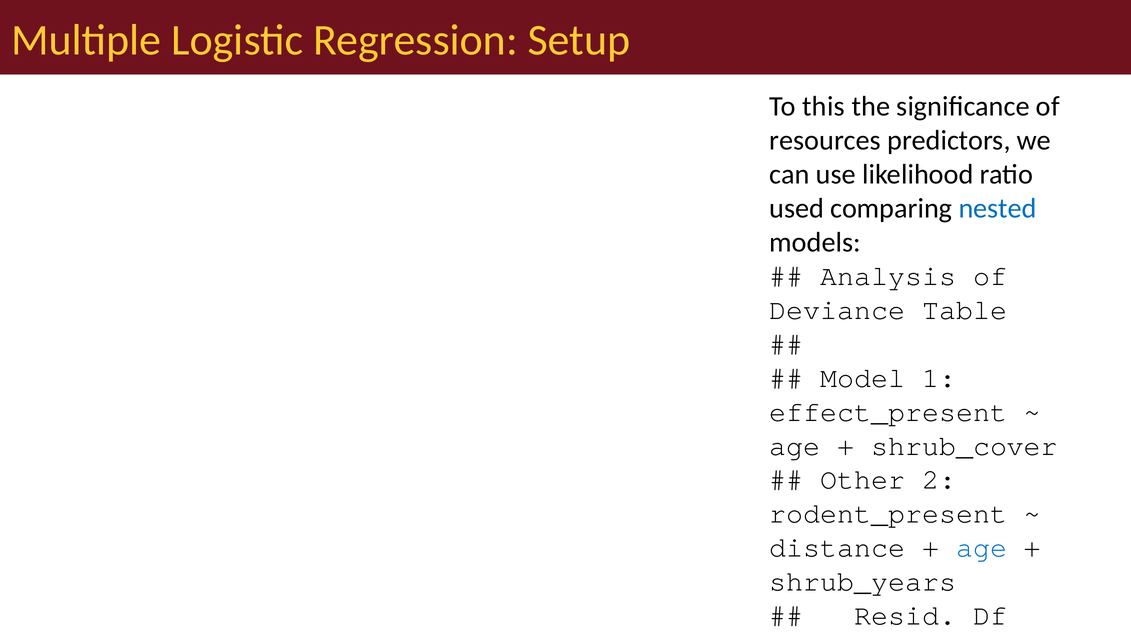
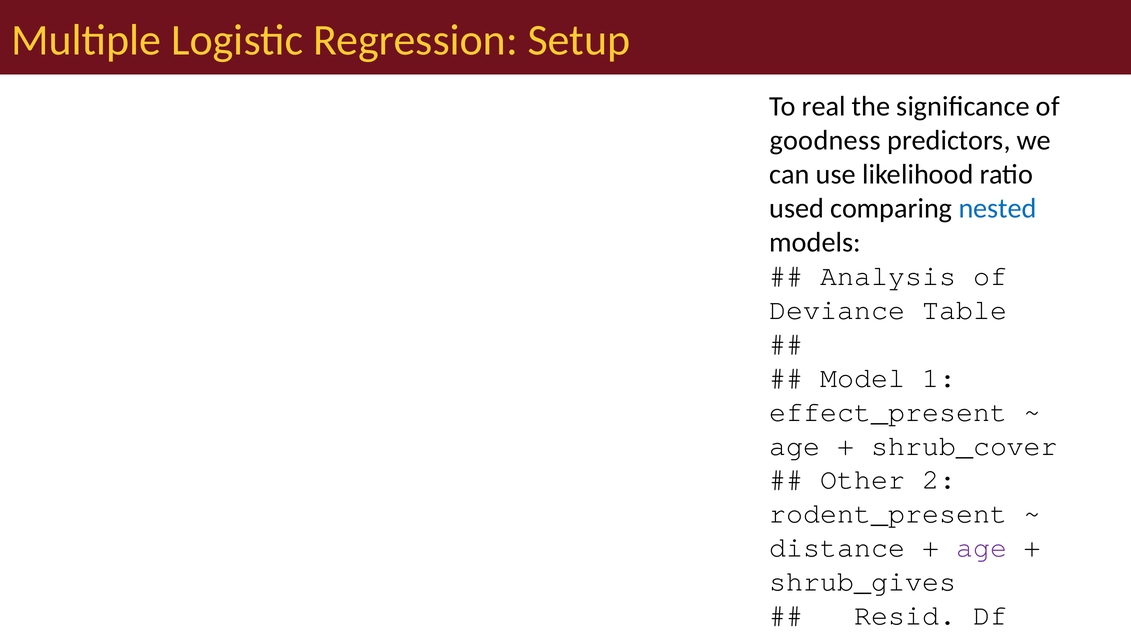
this: this -> real (824, 107)
resources: resources -> goodness (825, 141)
age colour: blue -> purple (982, 548)
shrub_years: shrub_years -> shrub_gives (863, 582)
